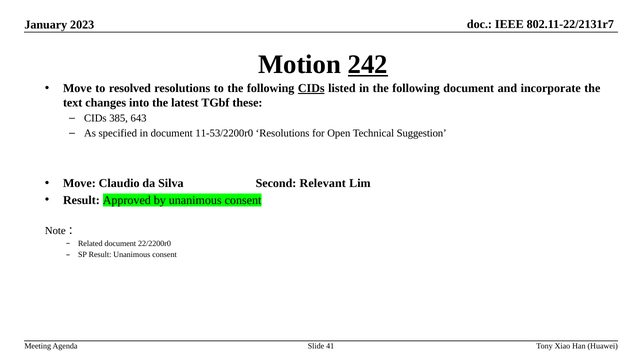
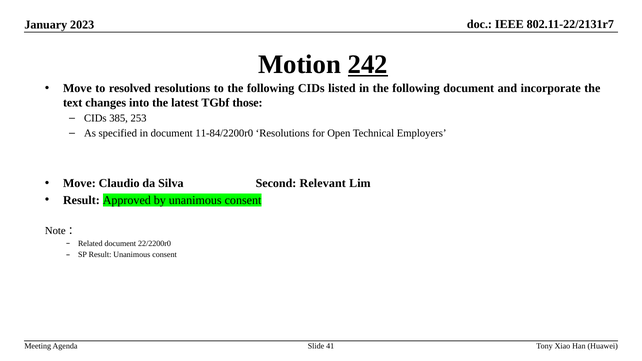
CIDs underline: present -> none (311, 88)
these: these -> those (248, 103)
643: 643 -> 253 (139, 118)
11-53/2200r0: 11-53/2200r0 -> 11-84/2200r0 (224, 133)
Suggestion: Suggestion -> Employers (422, 133)
